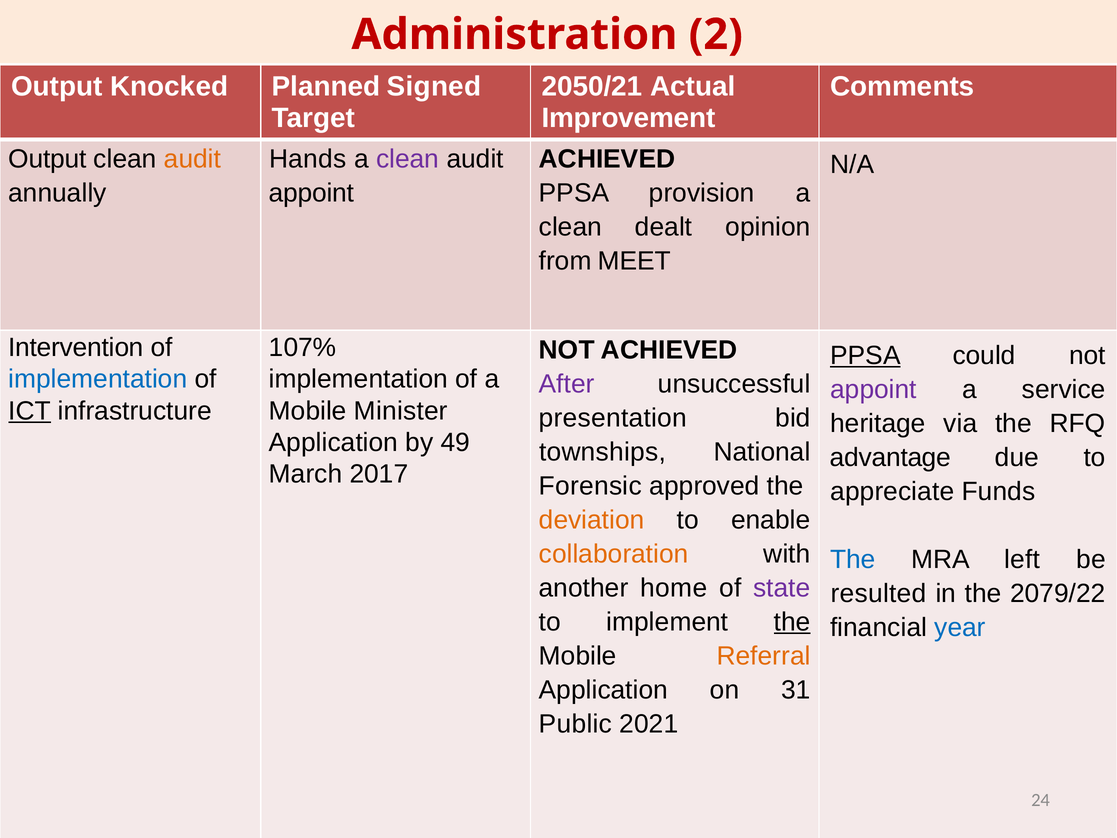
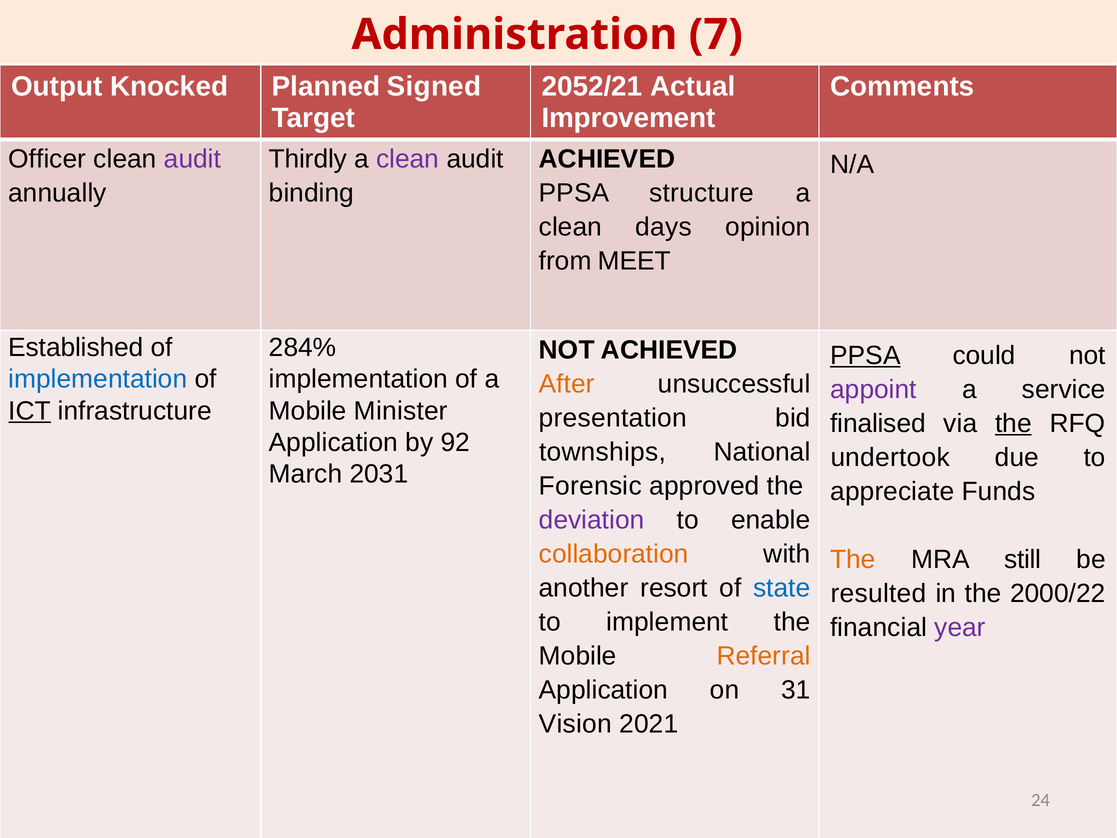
2: 2 -> 7 (716, 35)
2050/21: 2050/21 -> 2052/21 (592, 87)
Output: Output -> Officer (47, 159)
audit colour: orange -> purple (193, 159)
Hands: Hands -> Thirdly (308, 159)
appoint: appoint -> binding (311, 193)
provision: provision -> structure (702, 193)
dealt: dealt -> days (663, 227)
Intervention: Intervention -> Established (76, 347)
107%: 107% -> 284% (303, 347)
After colour: purple -> orange (567, 384)
heritage: heritage -> finalised (878, 423)
the underline: none -> present (1013, 423)
49: 49 -> 92 (455, 442)
advantage: advantage -> undertook (890, 457)
2017: 2017 -> 2031 (379, 474)
deviation colour: orange -> purple (592, 520)
The colour: blue -> orange (853, 559)
left: left -> still (1023, 559)
home: home -> resort (674, 588)
state colour: purple -> blue (782, 588)
2079/22: 2079/22 -> 2000/22 (1058, 593)
the underline: present -> none (792, 622)
year colour: blue -> purple (960, 627)
Public: Public -> Vision (575, 724)
